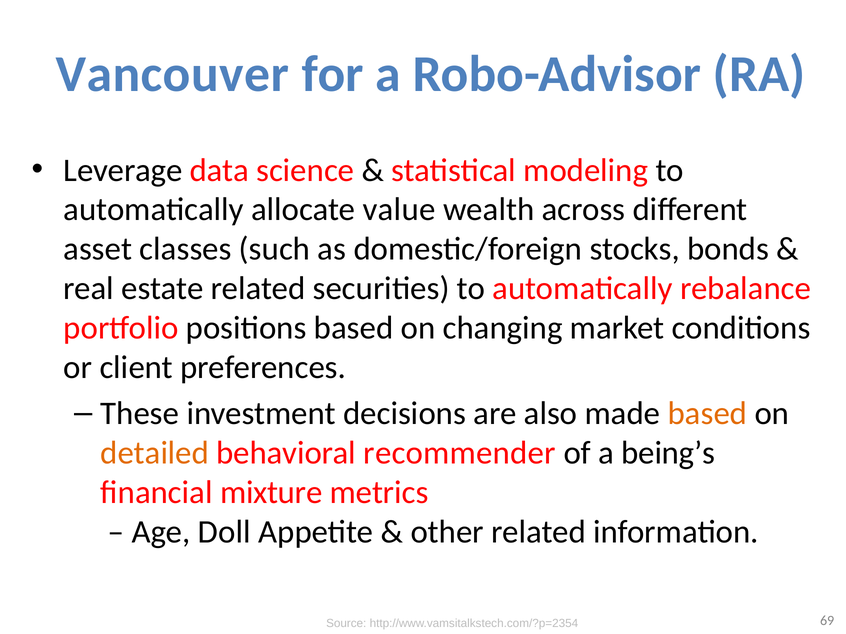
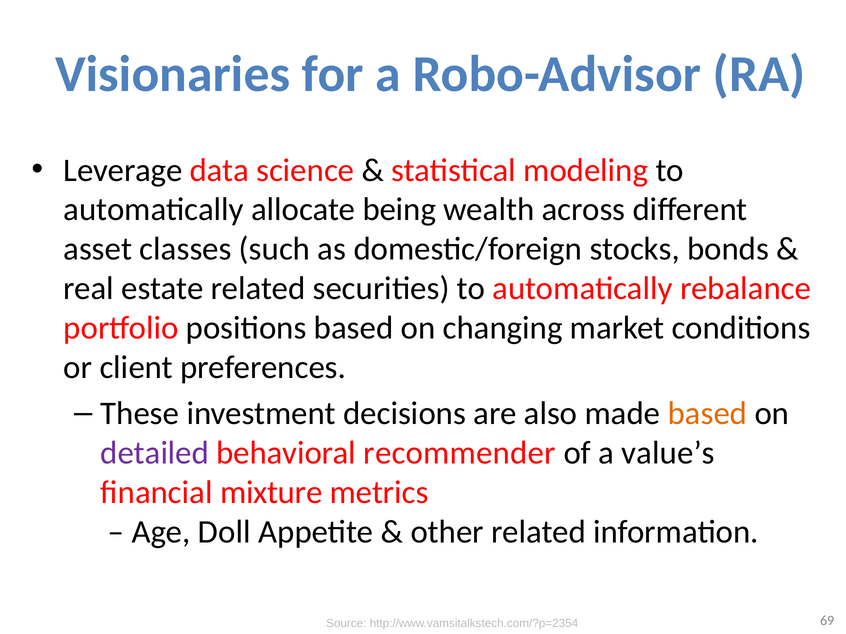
Vancouver: Vancouver -> Visionaries (173, 74)
value: value -> being (399, 210)
detailed colour: orange -> purple (155, 453)
being’s: being’s -> value’s (668, 453)
